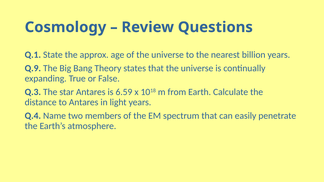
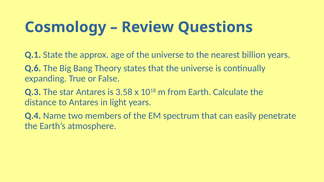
Q.9: Q.9 -> Q.6 (33, 68)
6.59: 6.59 -> 3.58 (124, 92)
